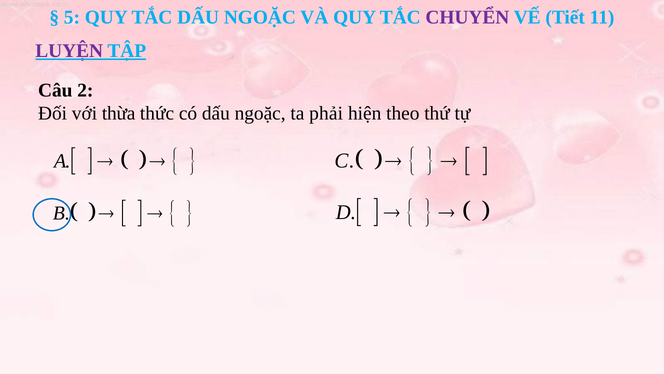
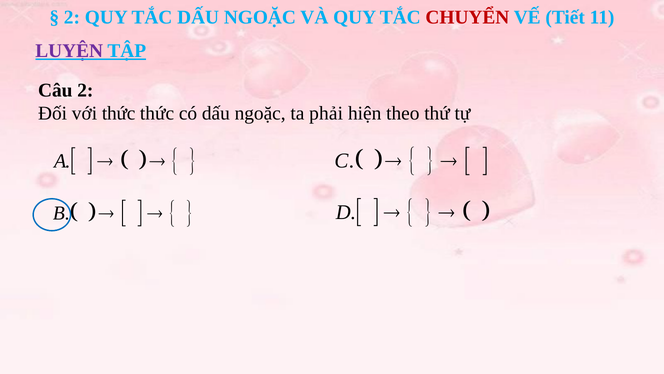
5: 5 -> 2 (72, 18)
CHUYỂN colour: purple -> red (467, 18)
với thừa: thừa -> thức (119, 113)
